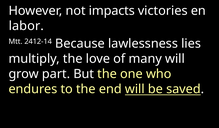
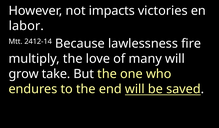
lies: lies -> fire (191, 44)
part: part -> take (56, 74)
